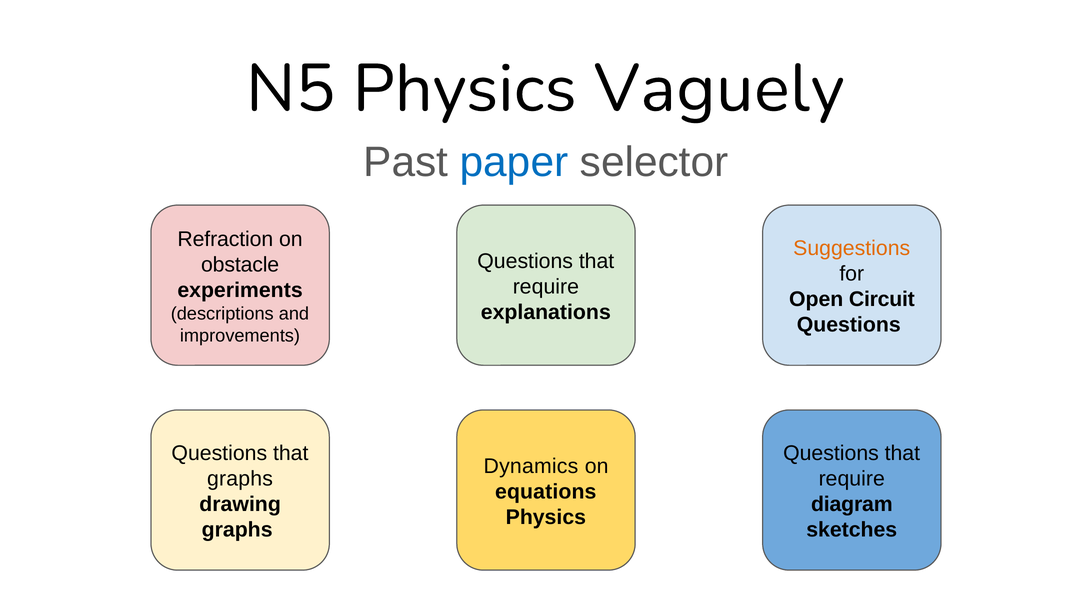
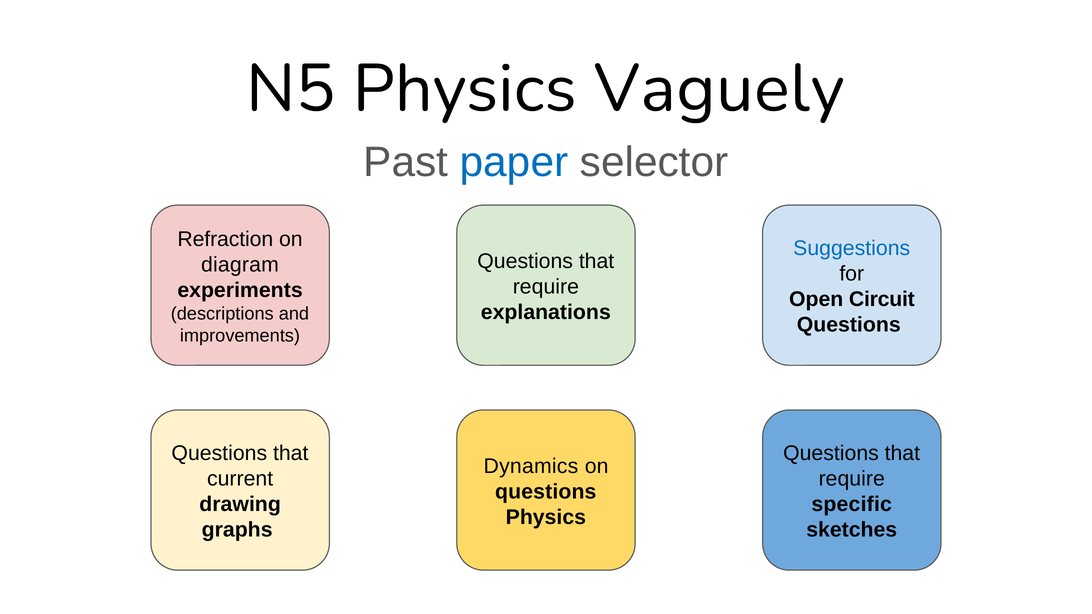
Suggestions colour: orange -> blue (852, 249)
obstacle: obstacle -> diagram (240, 265)
graphs: graphs -> current (240, 479)
equations: equations -> questions (546, 492)
diagram: diagram -> specific (852, 504)
